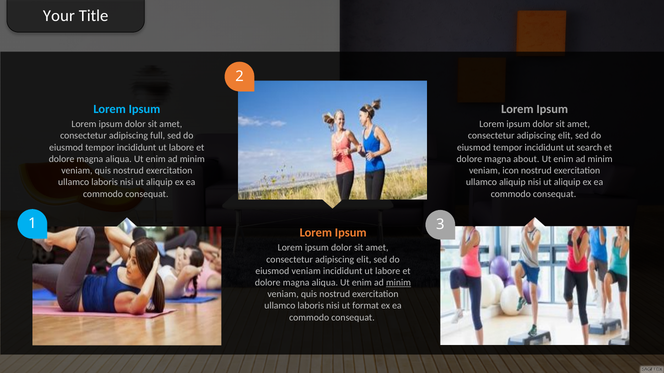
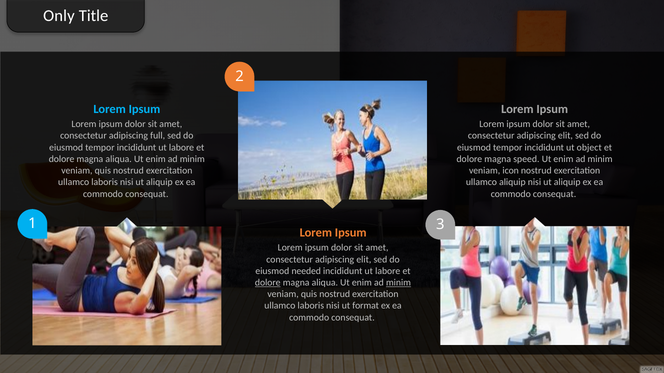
Your: Your -> Only (59, 16)
search: search -> object (589, 148)
about: about -> speed (526, 159)
eiusmod veniam: veniam -> needed (306, 271)
dolore underline: none -> present (268, 283)
